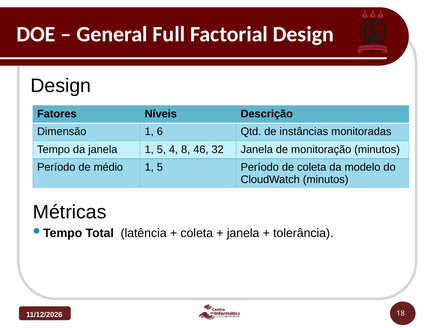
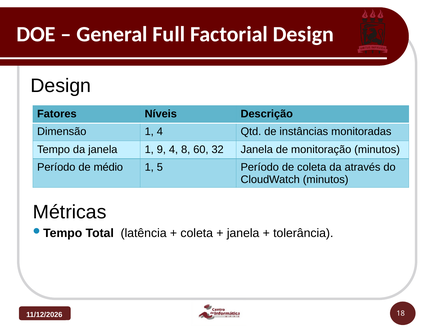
1 6: 6 -> 4 (160, 132)
janela 1 5: 5 -> 9 (161, 150)
46: 46 -> 60 (201, 150)
modelo: modelo -> através (363, 167)
